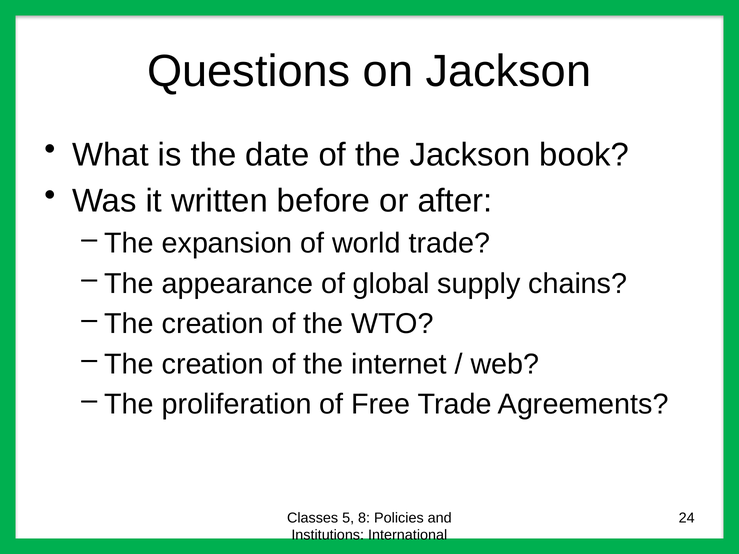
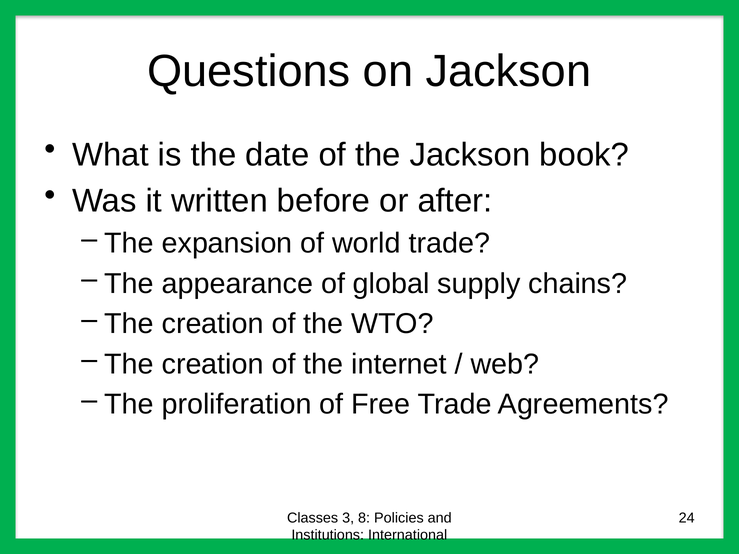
5: 5 -> 3 (348, 518)
